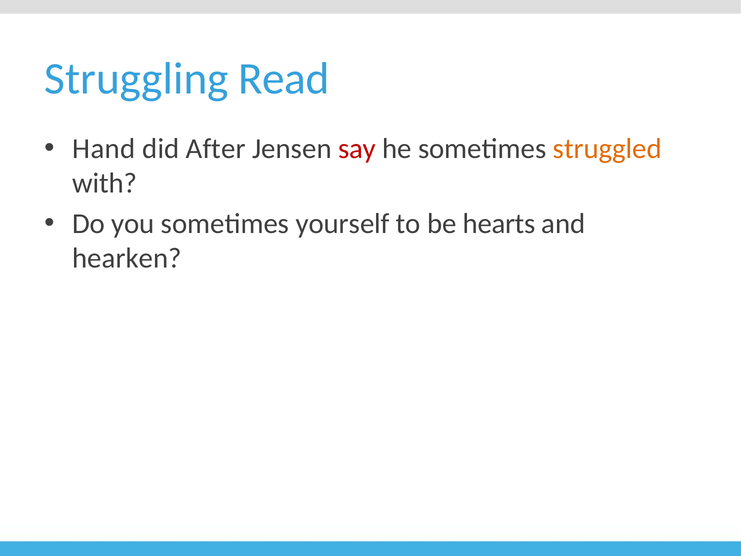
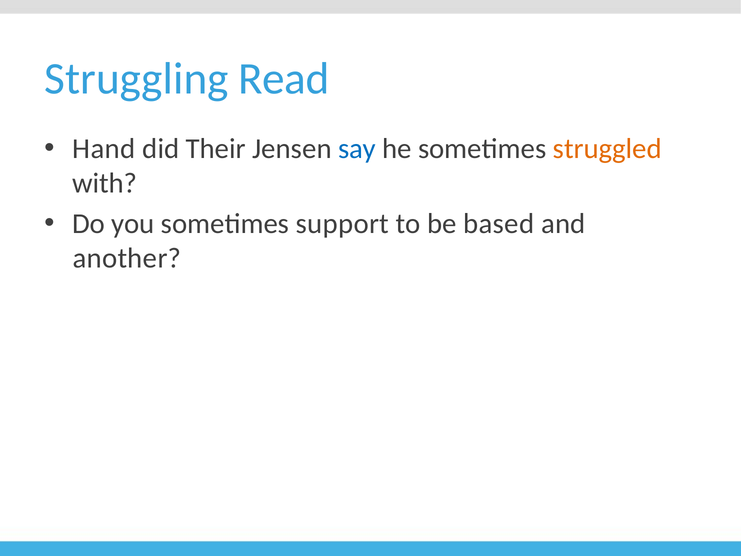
After: After -> Their (216, 149)
say colour: red -> blue (357, 149)
yourself: yourself -> support (342, 223)
hearts: hearts -> based (499, 223)
hearken: hearken -> another (127, 258)
